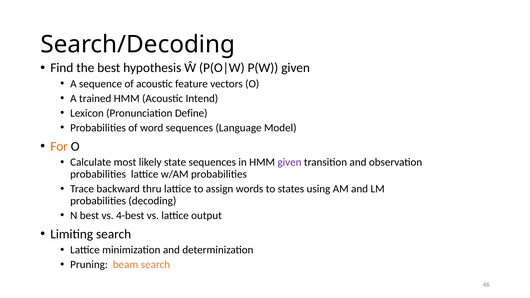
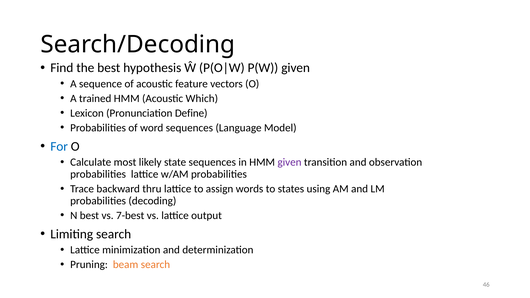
Intend: Intend -> Which (202, 98)
For colour: orange -> blue (59, 146)
4-best: 4-best -> 7-best (130, 215)
